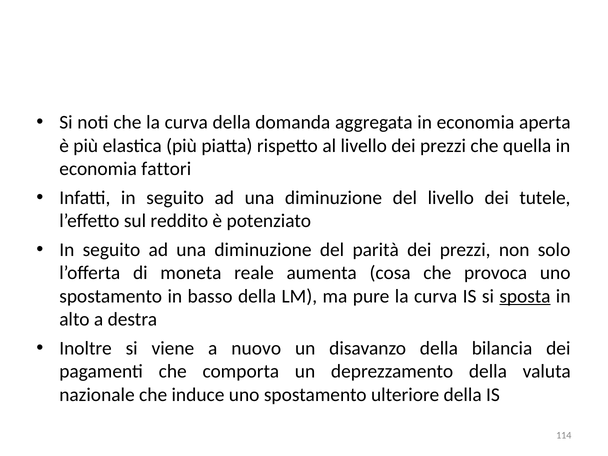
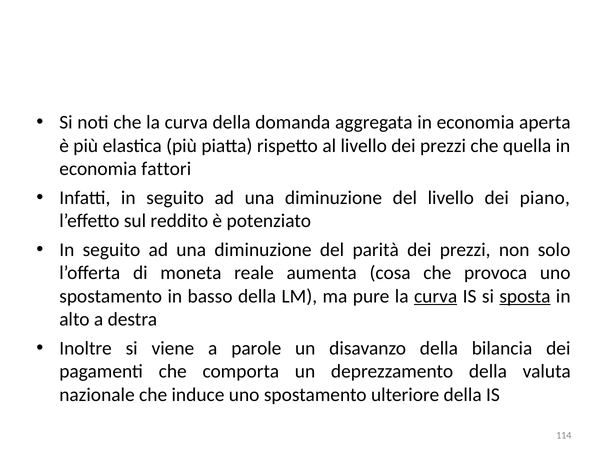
tutele: tutele -> piano (545, 198)
curva underline: none -> present (436, 296)
nuovo: nuovo -> parole (256, 348)
